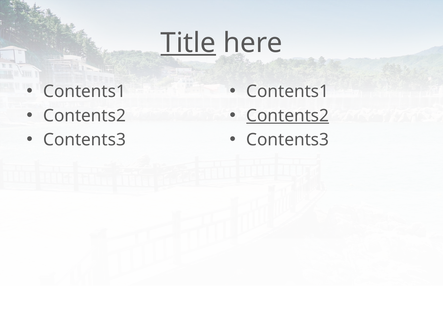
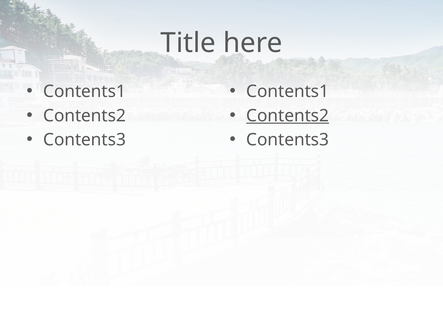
Title underline: present -> none (188, 43)
